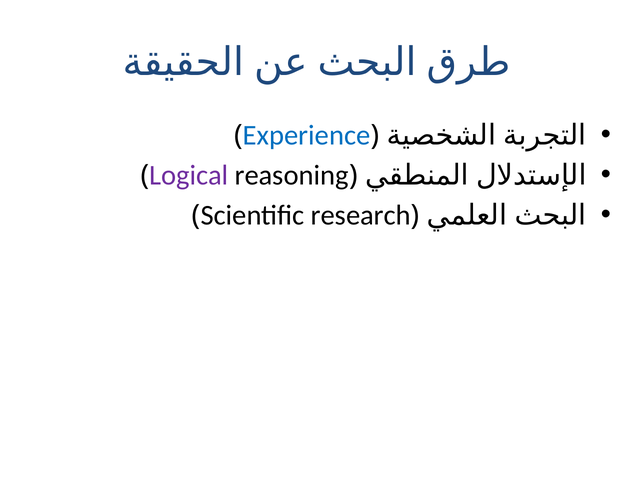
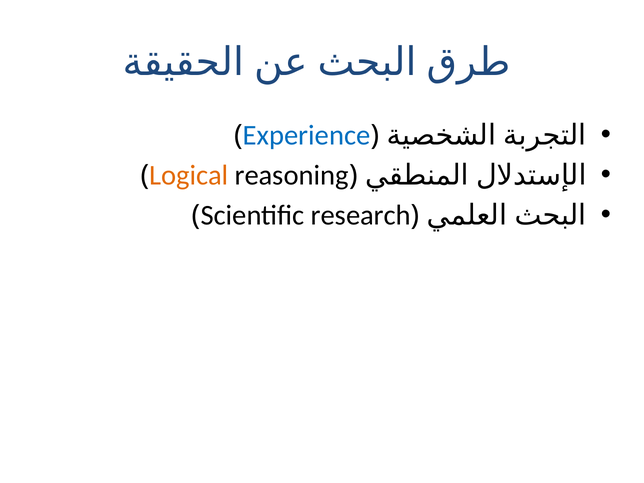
Logical colour: purple -> orange (189, 175)
